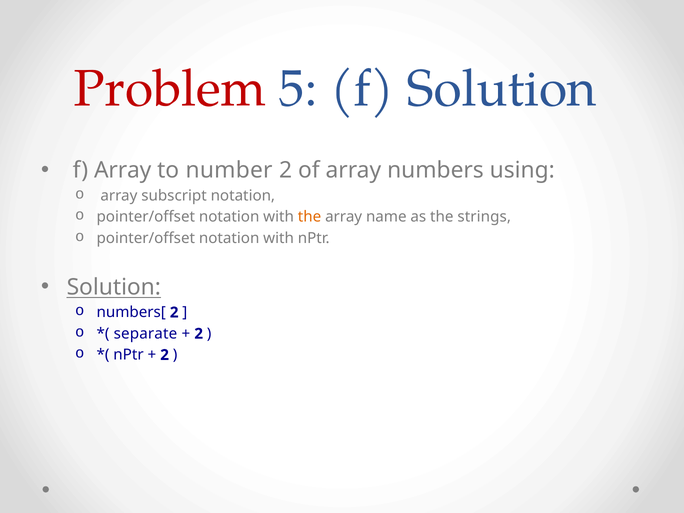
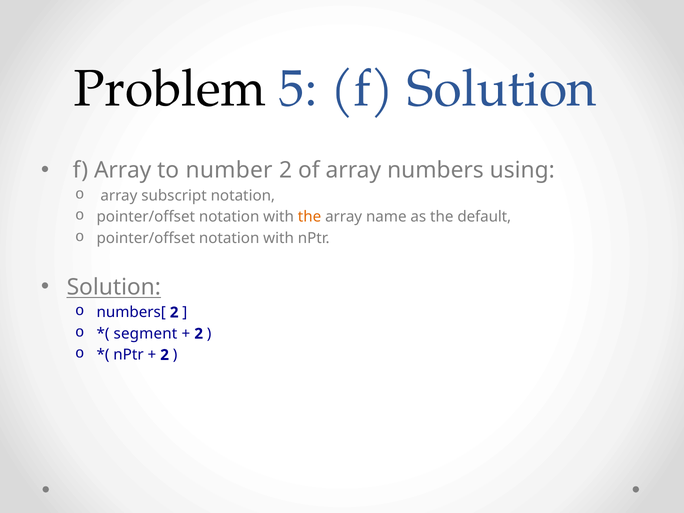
Problem colour: red -> black (170, 89)
strings: strings -> default (484, 217)
separate: separate -> segment (145, 334)
